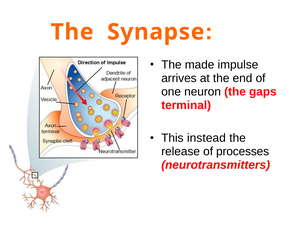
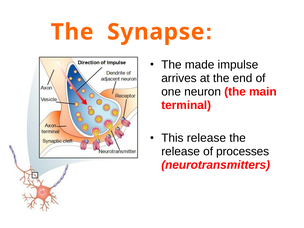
gaps: gaps -> main (263, 92)
This instead: instead -> release (206, 138)
